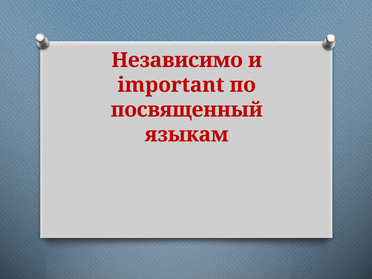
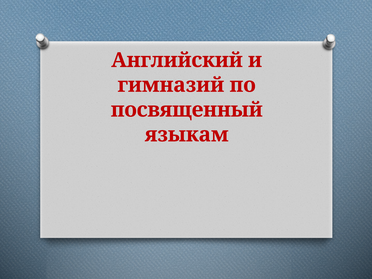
Независимо: Независимо -> Английский (177, 60)
important: important -> гимназий (171, 85)
